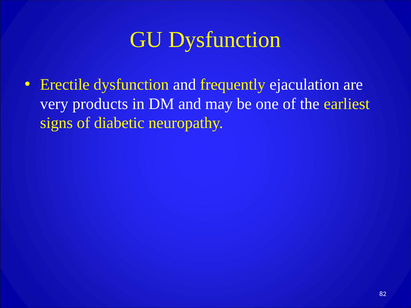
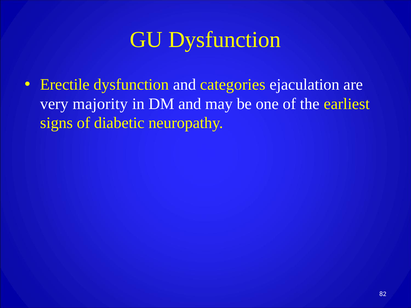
frequently: frequently -> categories (233, 85)
products: products -> majority (100, 104)
